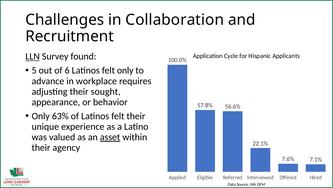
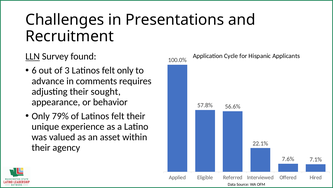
Collaboration: Collaboration -> Presentations (175, 20)
5: 5 -> 6 (34, 70)
6: 6 -> 3 (67, 70)
workplace: workplace -> comments (96, 81)
63%: 63% -> 79% (60, 116)
asset underline: present -> none (110, 137)
